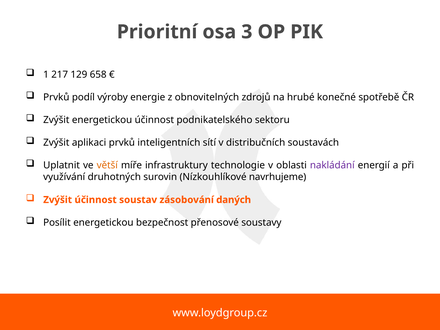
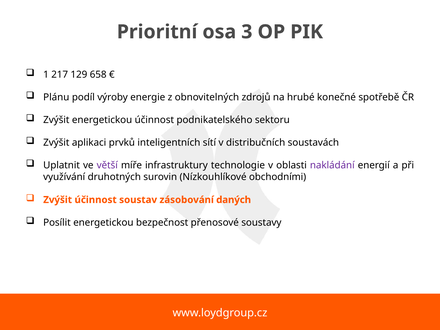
Prvků: Prvků -> Plánu (56, 97)
větší colour: orange -> purple (107, 165)
navrhujeme: navrhujeme -> obchodními (278, 177)
